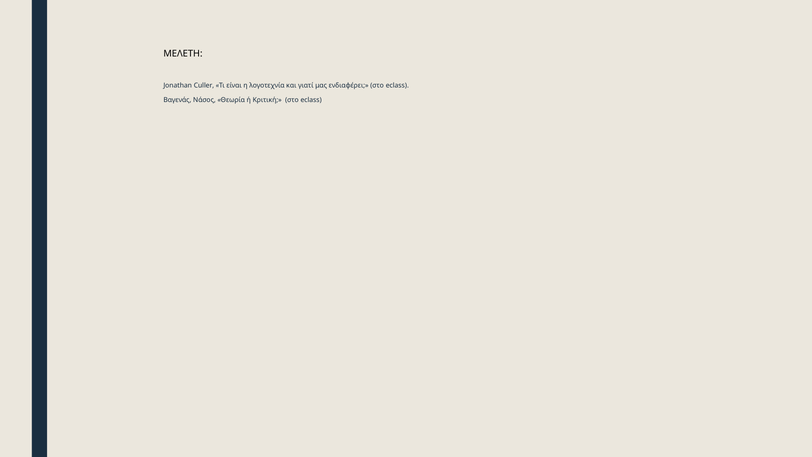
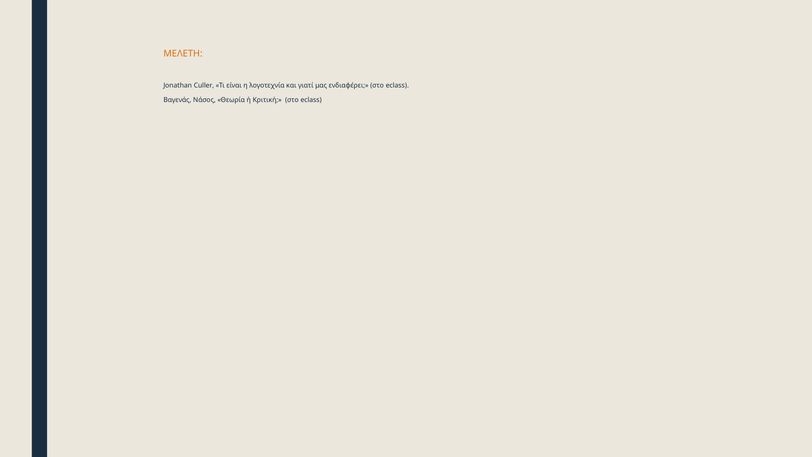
ΜΕΛΕΤΗ colour: black -> orange (183, 54)
